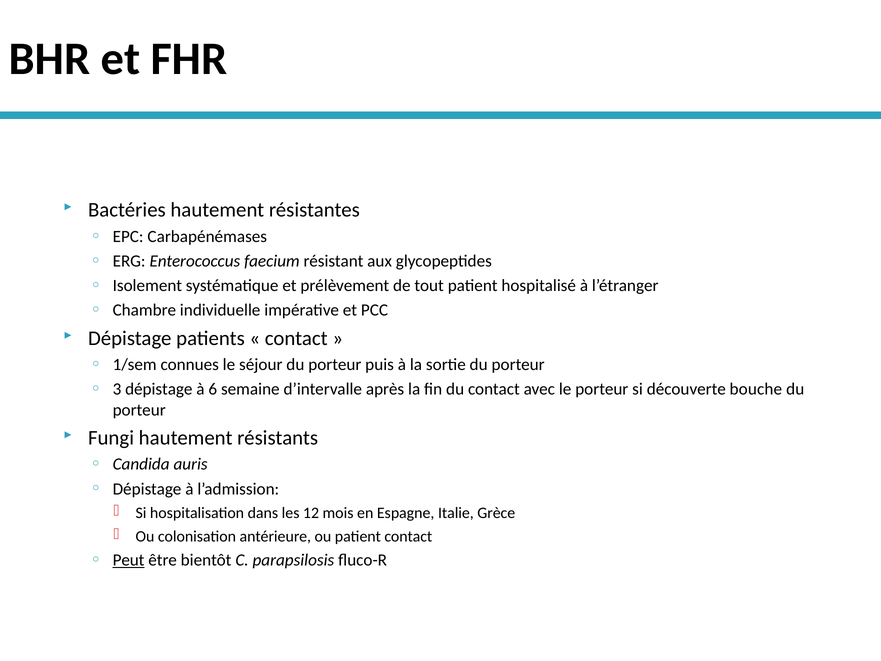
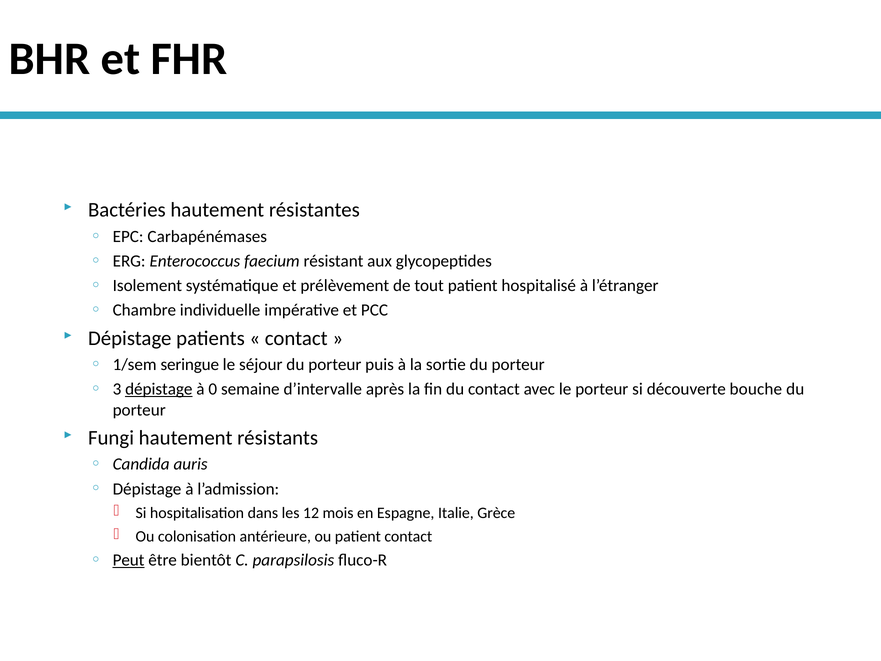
connues: connues -> seringue (190, 365)
dépistage underline: none -> present (159, 389)
6: 6 -> 0 (213, 389)
